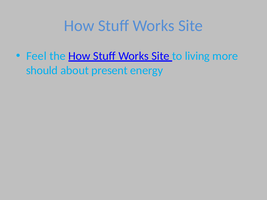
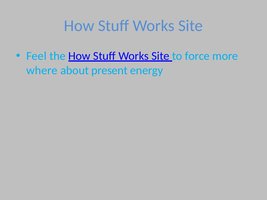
living: living -> force (197, 56)
should: should -> where (42, 71)
